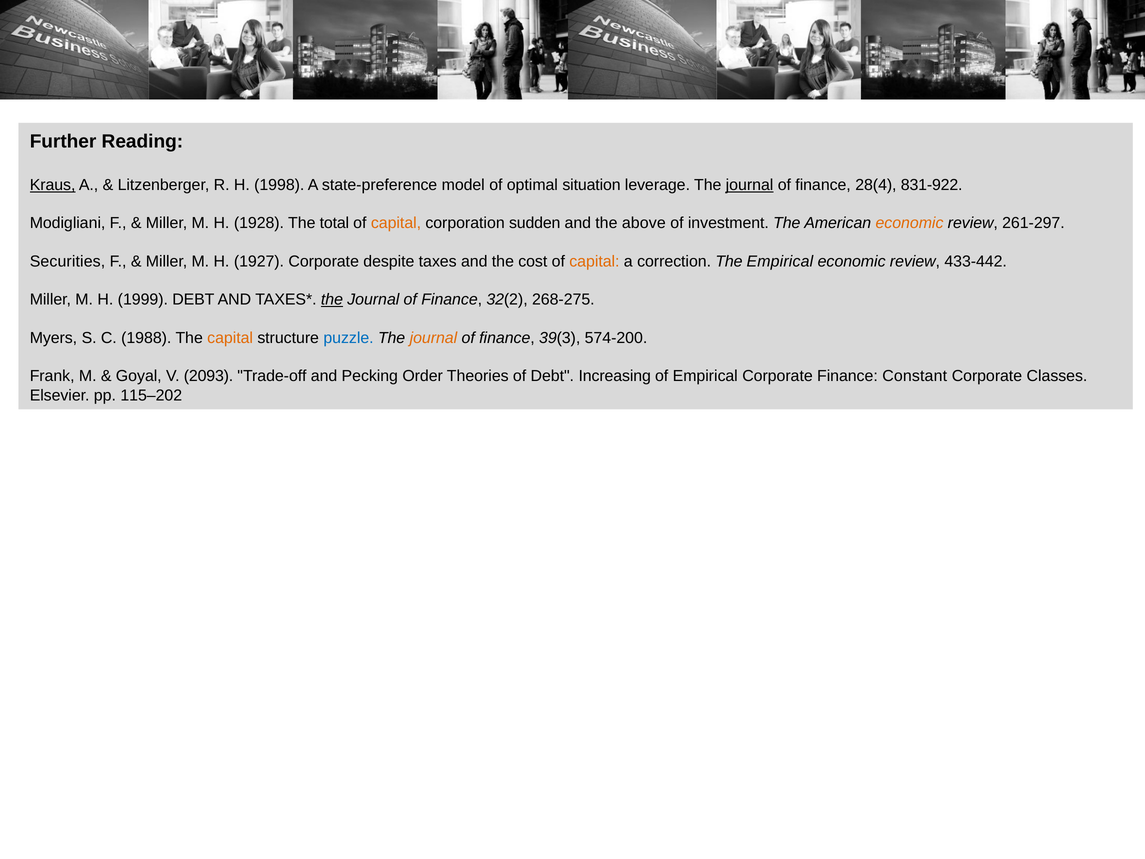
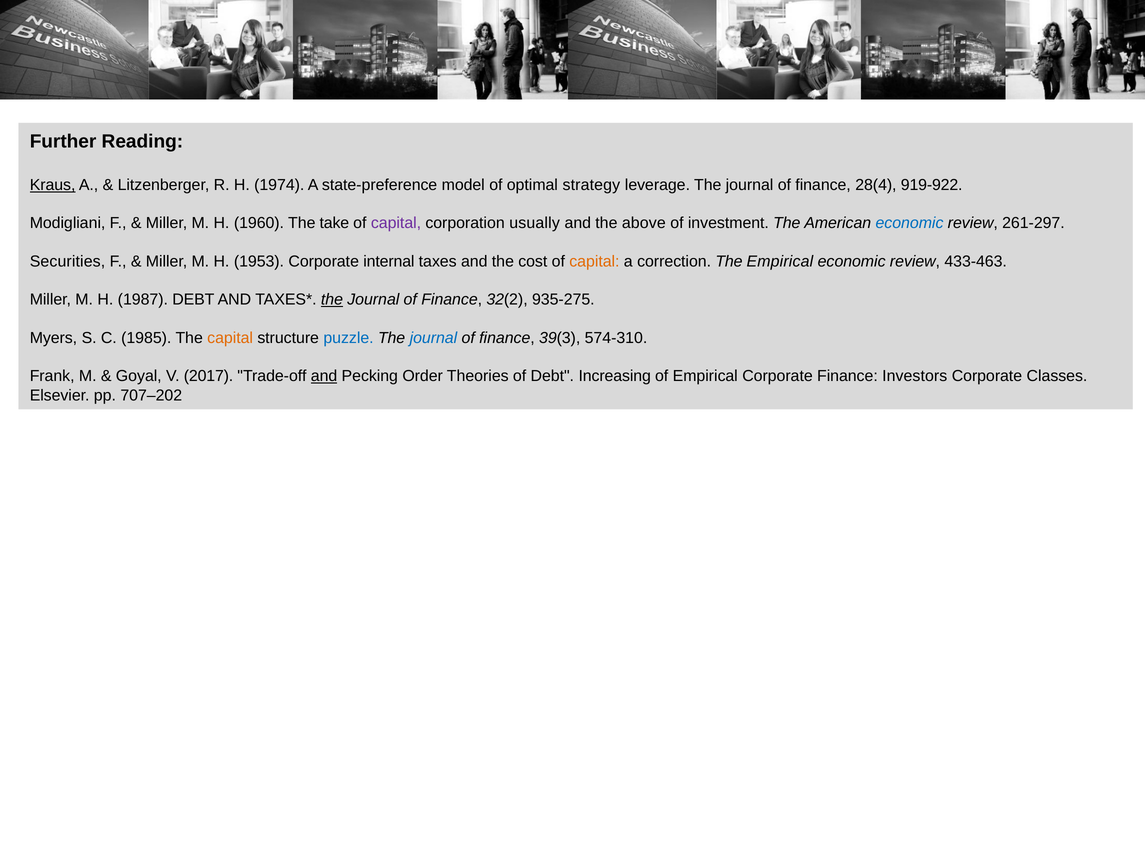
1998: 1998 -> 1974 (279, 185)
situation: situation -> strategy (591, 185)
journal underline: present -> none (750, 185)
831-922: 831-922 -> 919-922 (932, 185)
1928: 1928 -> 1960 (259, 223)
total: total -> take (334, 223)
capital colour: orange -> purple (396, 223)
sudden: sudden -> usually (535, 223)
economic colour: orange -> blue (909, 223)
1927: 1927 -> 1953 (259, 261)
despite: despite -> internal (389, 261)
433-442: 433-442 -> 433-463 (976, 261)
1999: 1999 -> 1987 (143, 300)
268-275: 268-275 -> 935-275 (563, 300)
1988: 1988 -> 1985 (146, 338)
journal colour: orange -> blue (433, 338)
574-200: 574-200 -> 574-310 (616, 338)
2093: 2093 -> 2017 (209, 376)
and underline: none -> present (324, 376)
Constant: Constant -> Investors (915, 376)
115–202: 115–202 -> 707–202 (151, 395)
